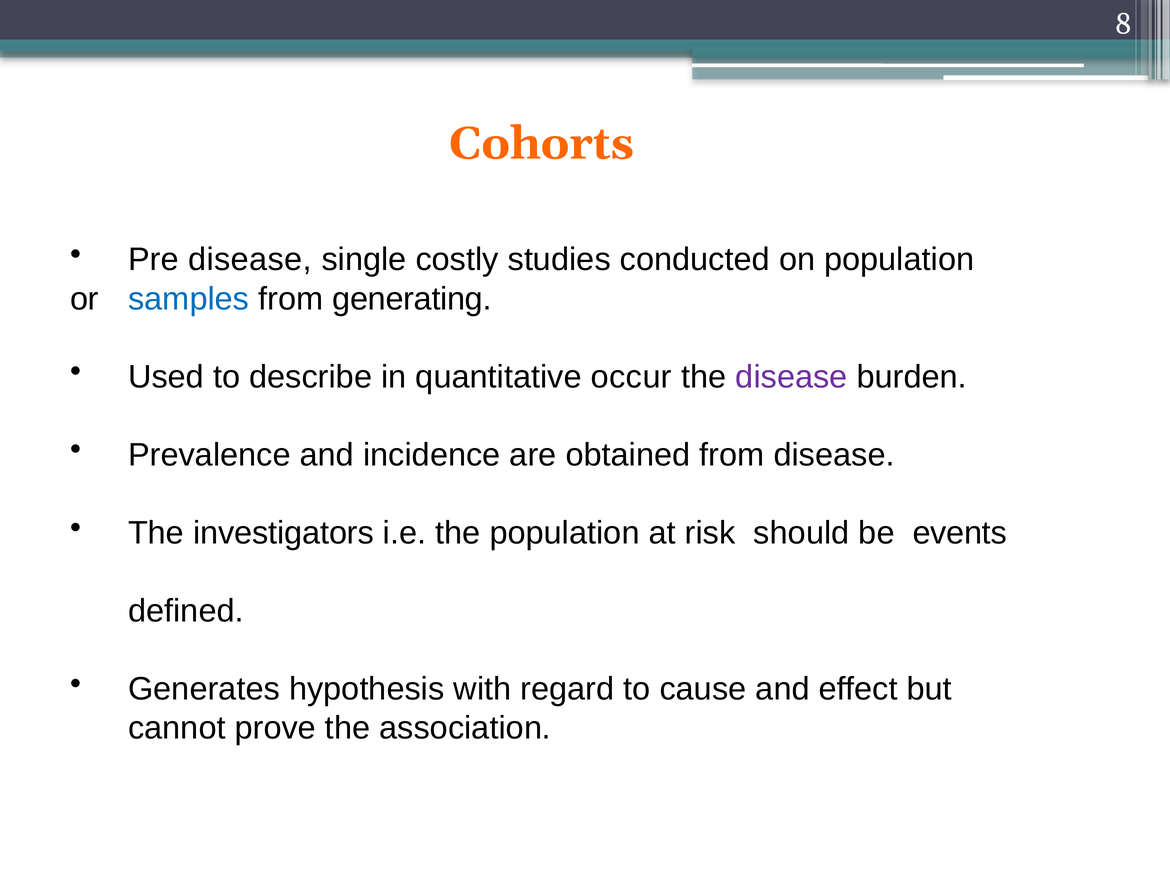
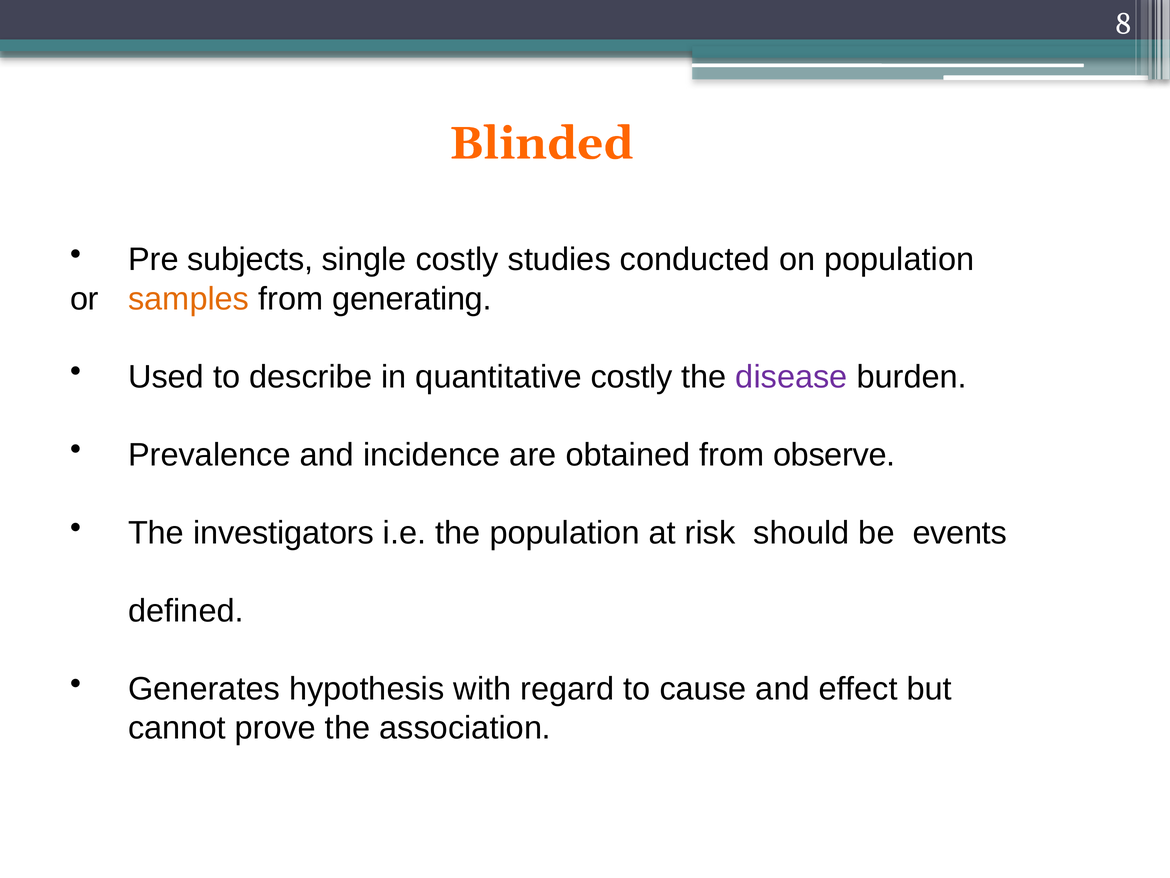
Cohorts: Cohorts -> Blinded (541, 143)
Pre disease: disease -> subjects (250, 260)
samples colour: blue -> orange (189, 299)
quantitative occur: occur -> costly (632, 377)
from disease: disease -> observe (834, 455)
